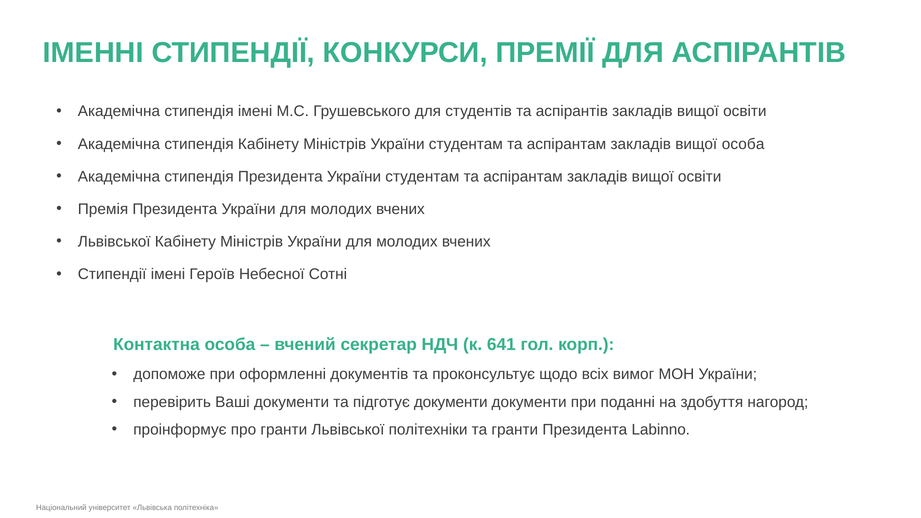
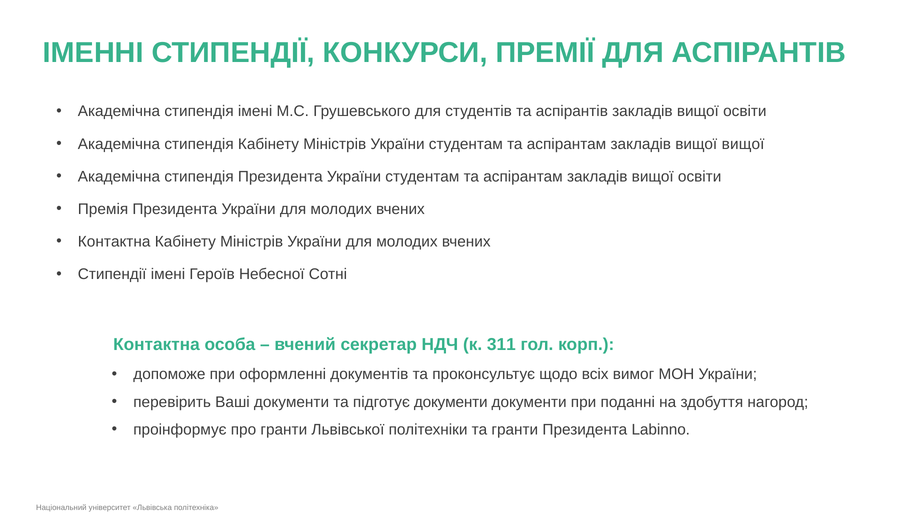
вищої особа: особа -> вищої (743, 144)
Львівської: Львівської -> Контактна (114, 242)
641: 641 -> 311 (501, 344)
